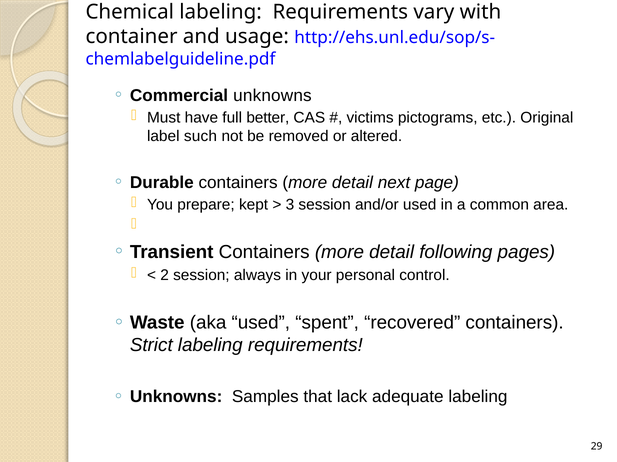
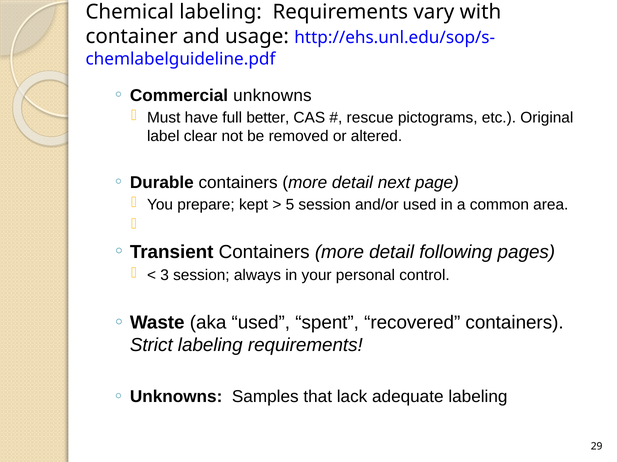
victims: victims -> rescue (370, 118)
such: such -> clear (201, 137)
3: 3 -> 5 (290, 205)
2: 2 -> 3 (165, 276)
